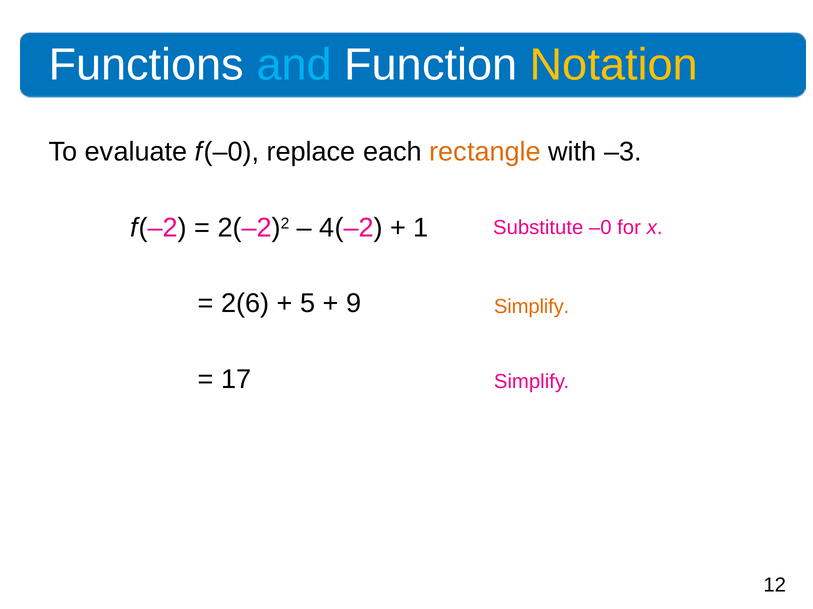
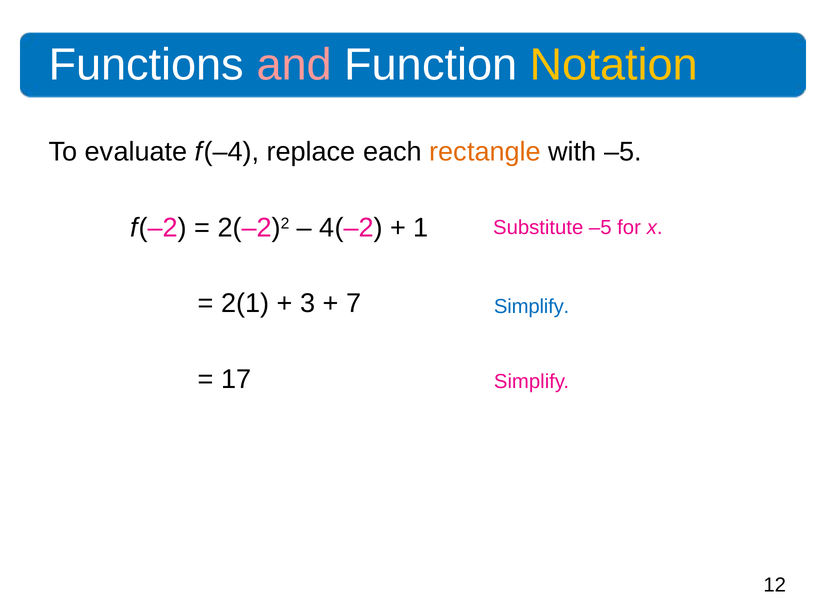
and colour: light blue -> pink (294, 65)
f –0: –0 -> –4 (231, 152)
with –3: –3 -> –5 (623, 152)
Substitute –0: –0 -> –5 (600, 228)
2(6: 2(6 -> 2(1 (245, 304)
5: 5 -> 3 (308, 304)
9: 9 -> 7 (354, 304)
Simplify colour: orange -> blue (532, 307)
